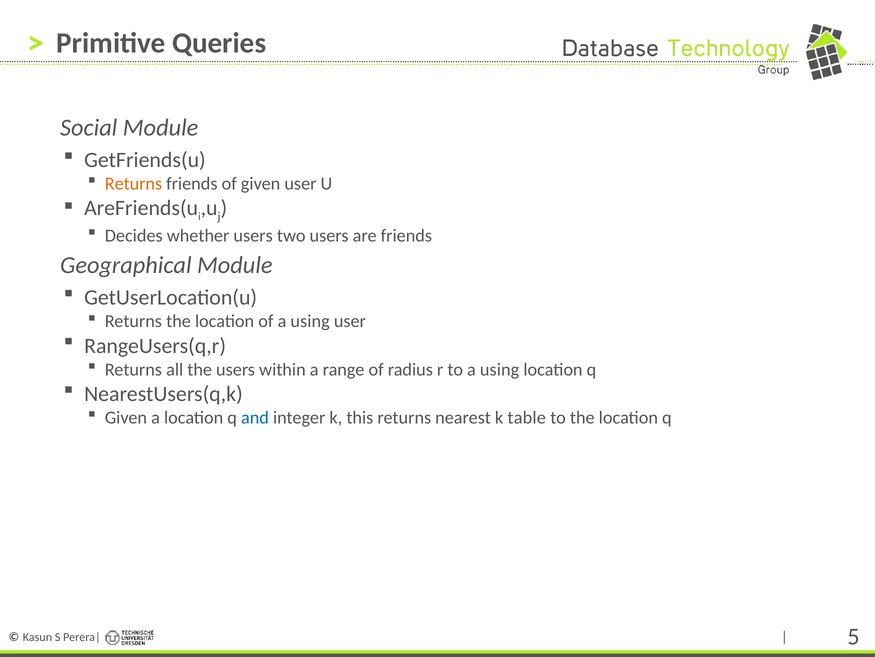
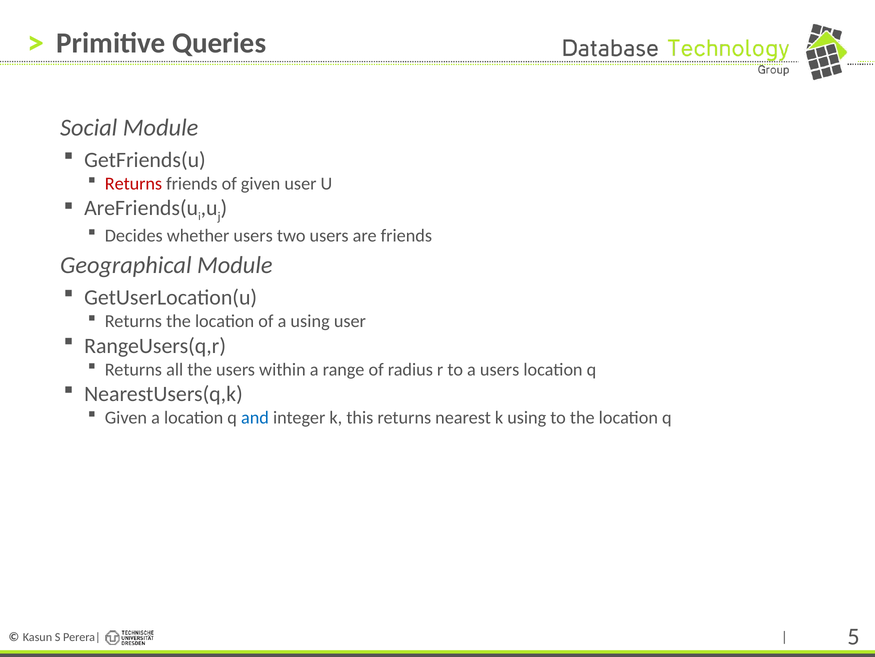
Returns colour: orange -> red (133, 184)
to a using: using -> users (500, 369)
k table: table -> using (527, 417)
